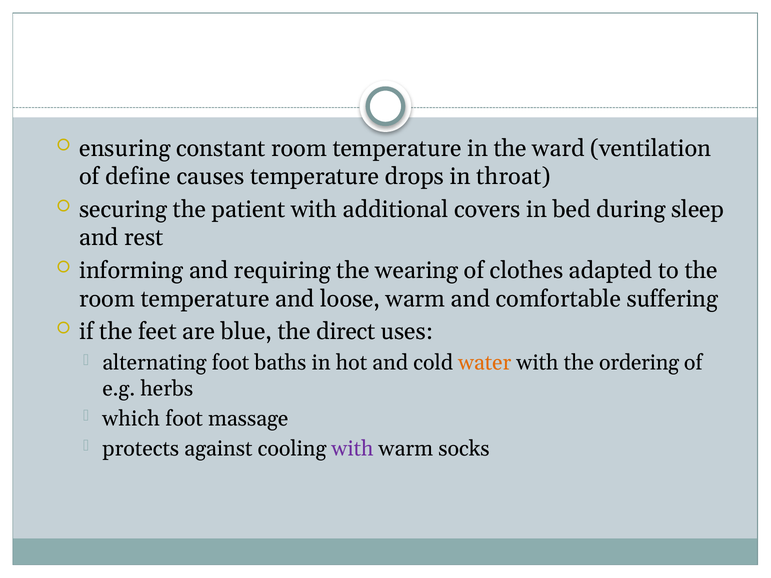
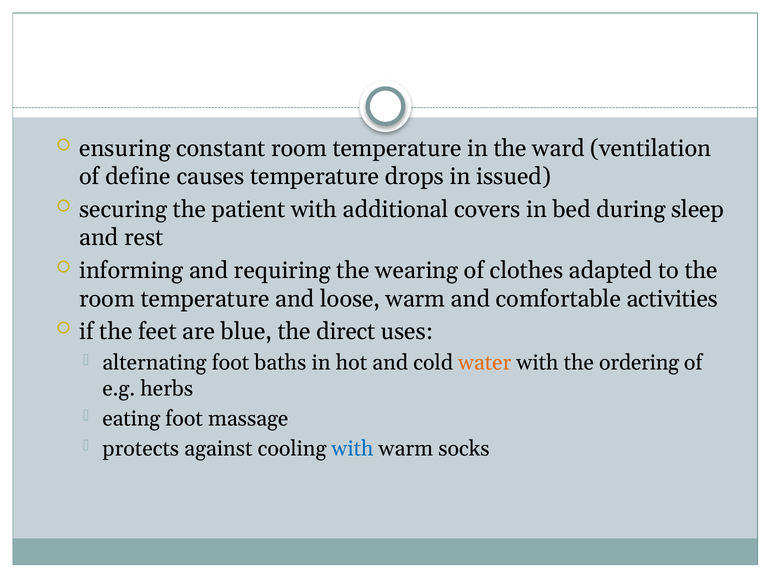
throat: throat -> issued (514, 177)
suffering: suffering -> activities (672, 299)
which: which -> eating (131, 419)
with colour: purple -> blue (353, 449)
